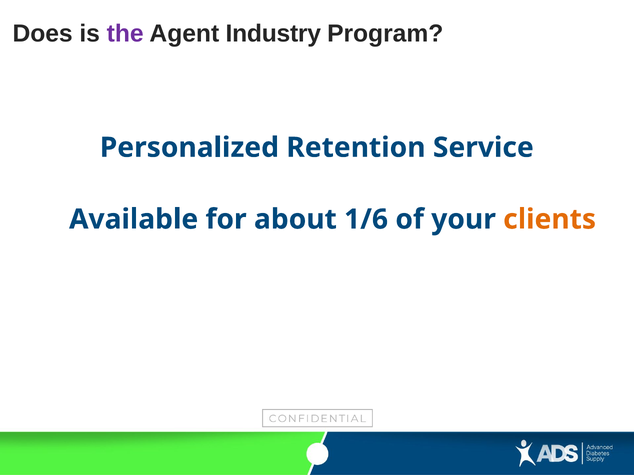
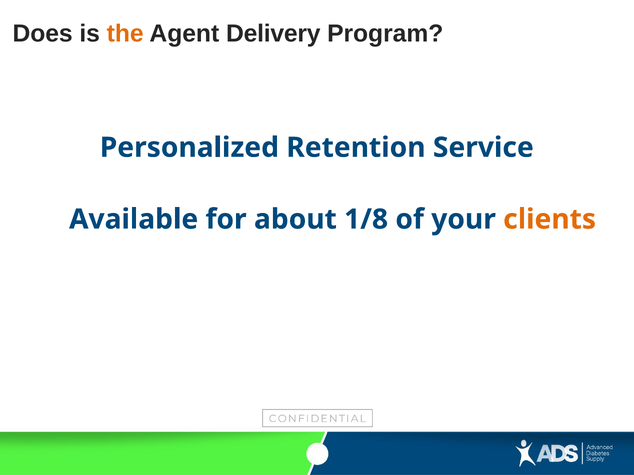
the colour: purple -> orange (125, 34)
Industry: Industry -> Delivery (273, 34)
1/6: 1/6 -> 1/8 (366, 220)
